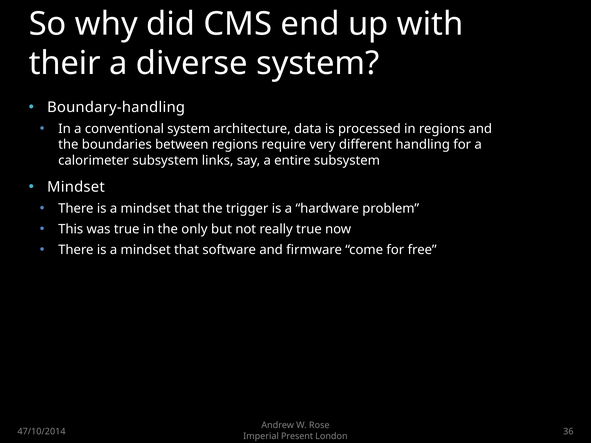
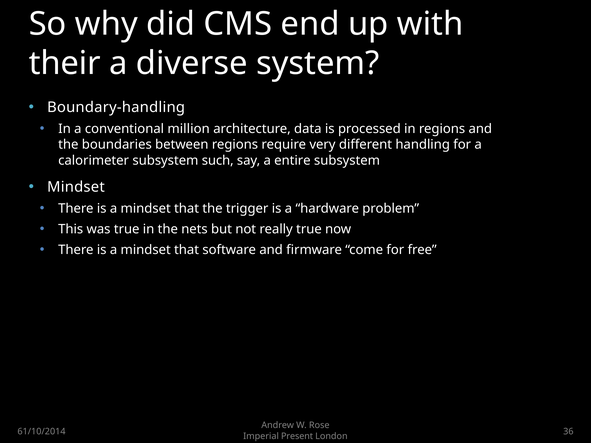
conventional system: system -> million (189, 129)
links: links -> such (218, 160)
only: only -> nets (194, 229)
47/10/2014: 47/10/2014 -> 61/10/2014 (41, 432)
